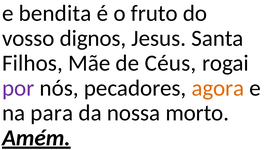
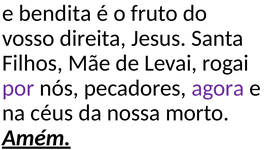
dignos: dignos -> direita (93, 38)
Céus: Céus -> Levai (171, 63)
agora colour: orange -> purple (218, 88)
para: para -> céus (52, 113)
